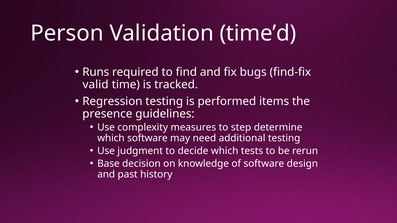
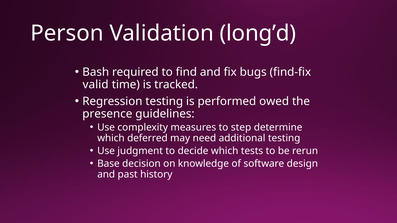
time’d: time’d -> long’d (258, 33)
Runs: Runs -> Bash (96, 72)
items: items -> owed (274, 101)
which software: software -> deferred (147, 138)
